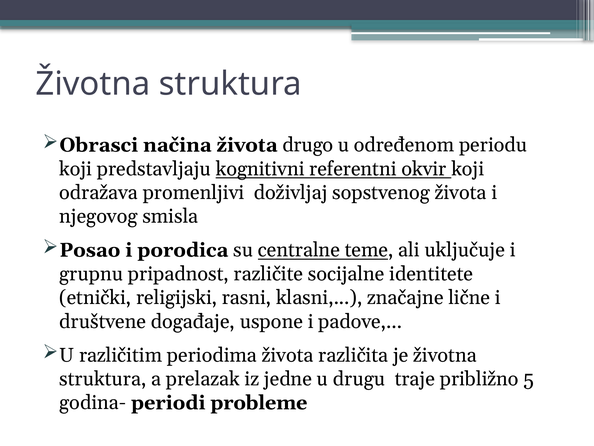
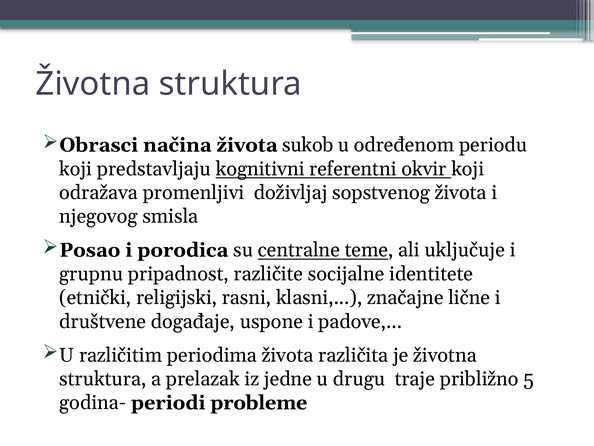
drugo: drugo -> sukob (308, 145)
